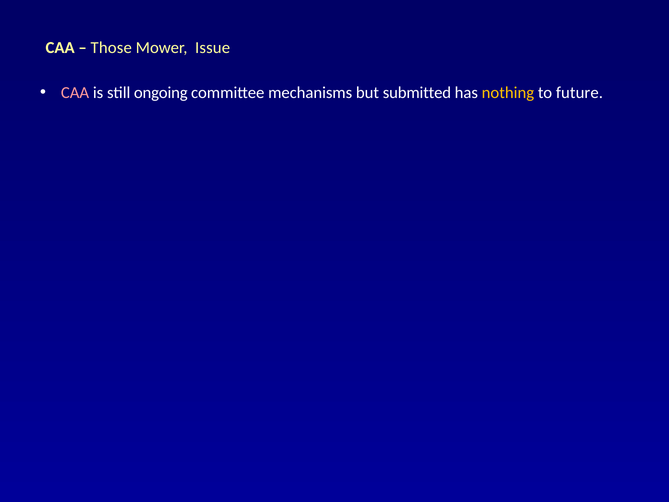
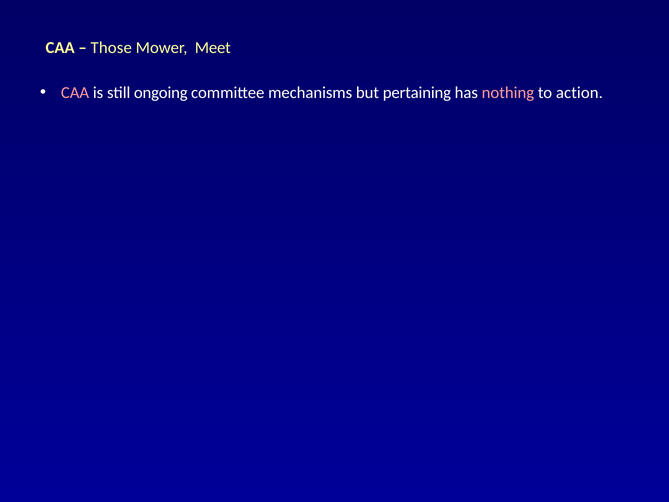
Issue: Issue -> Meet (213, 48)
submitted: submitted -> pertaining (417, 93)
nothing colour: yellow -> pink (508, 93)
future: future -> action (579, 93)
